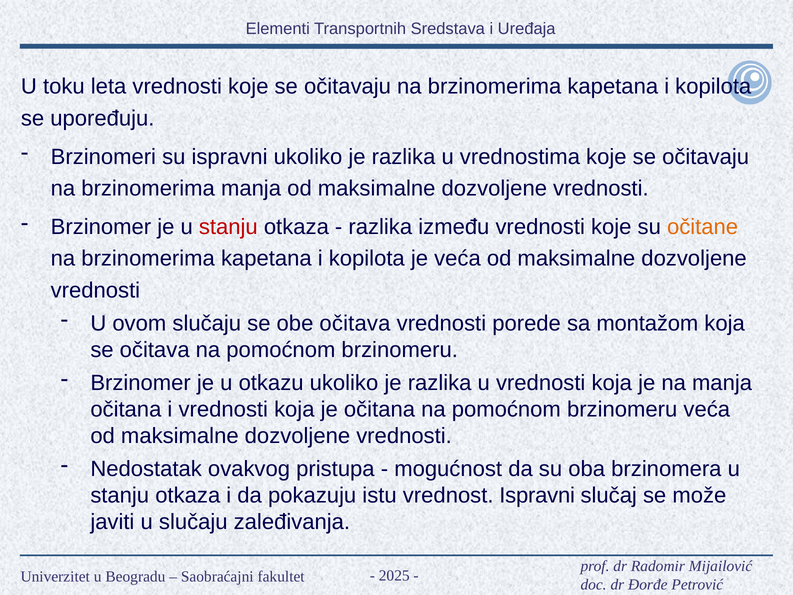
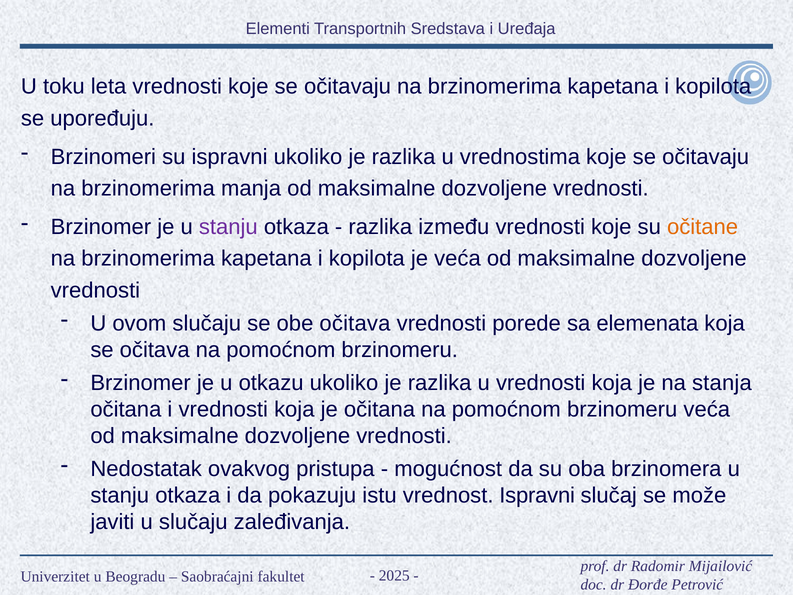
stanju colour: red -> purple (228, 227)
montažom: montažom -> elemenata (647, 323)
na manja: manja -> stanja (722, 383)
